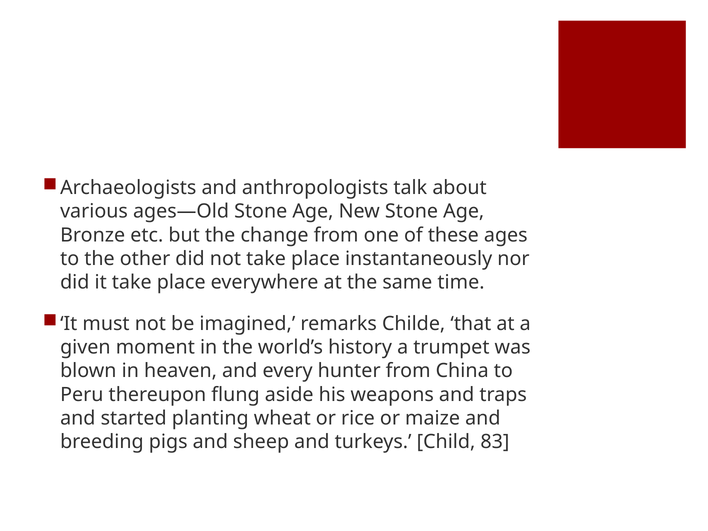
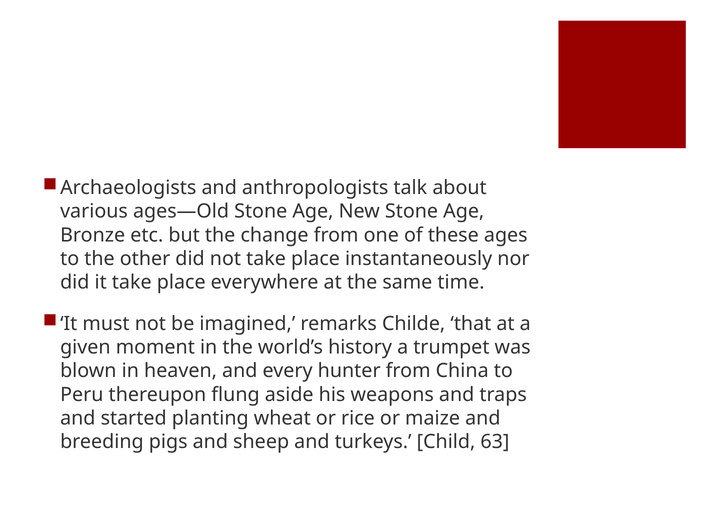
83: 83 -> 63 (495, 442)
